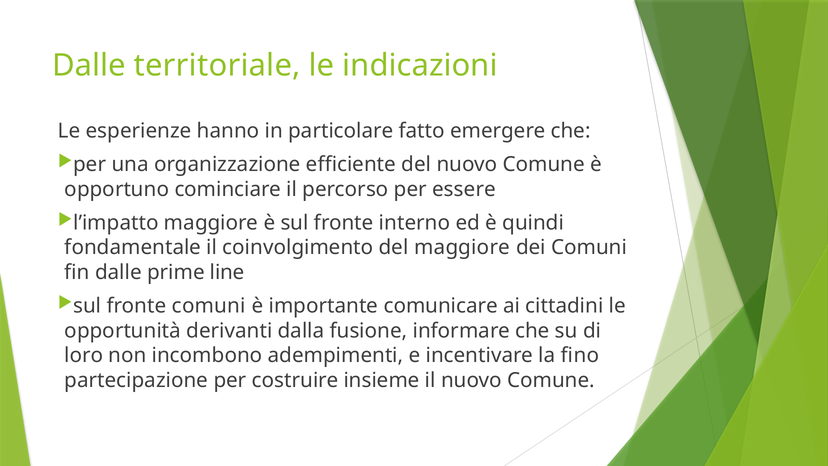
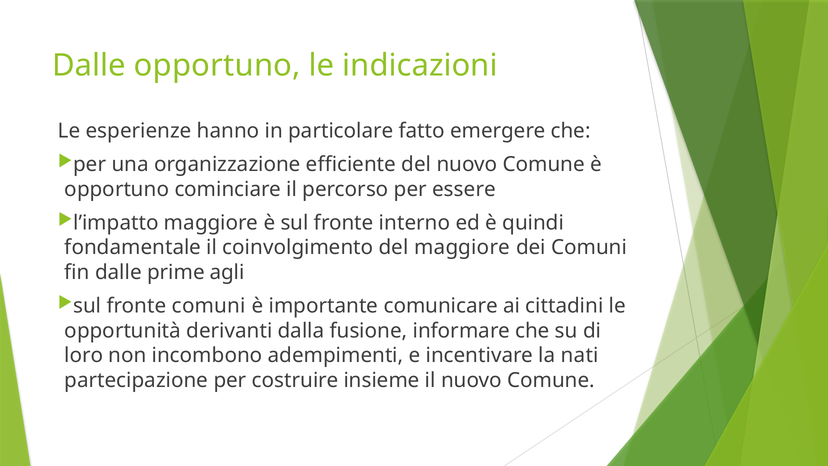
Dalle territoriale: territoriale -> opportuno (217, 65)
line: line -> agli (227, 272)
fino: fino -> nati (580, 355)
